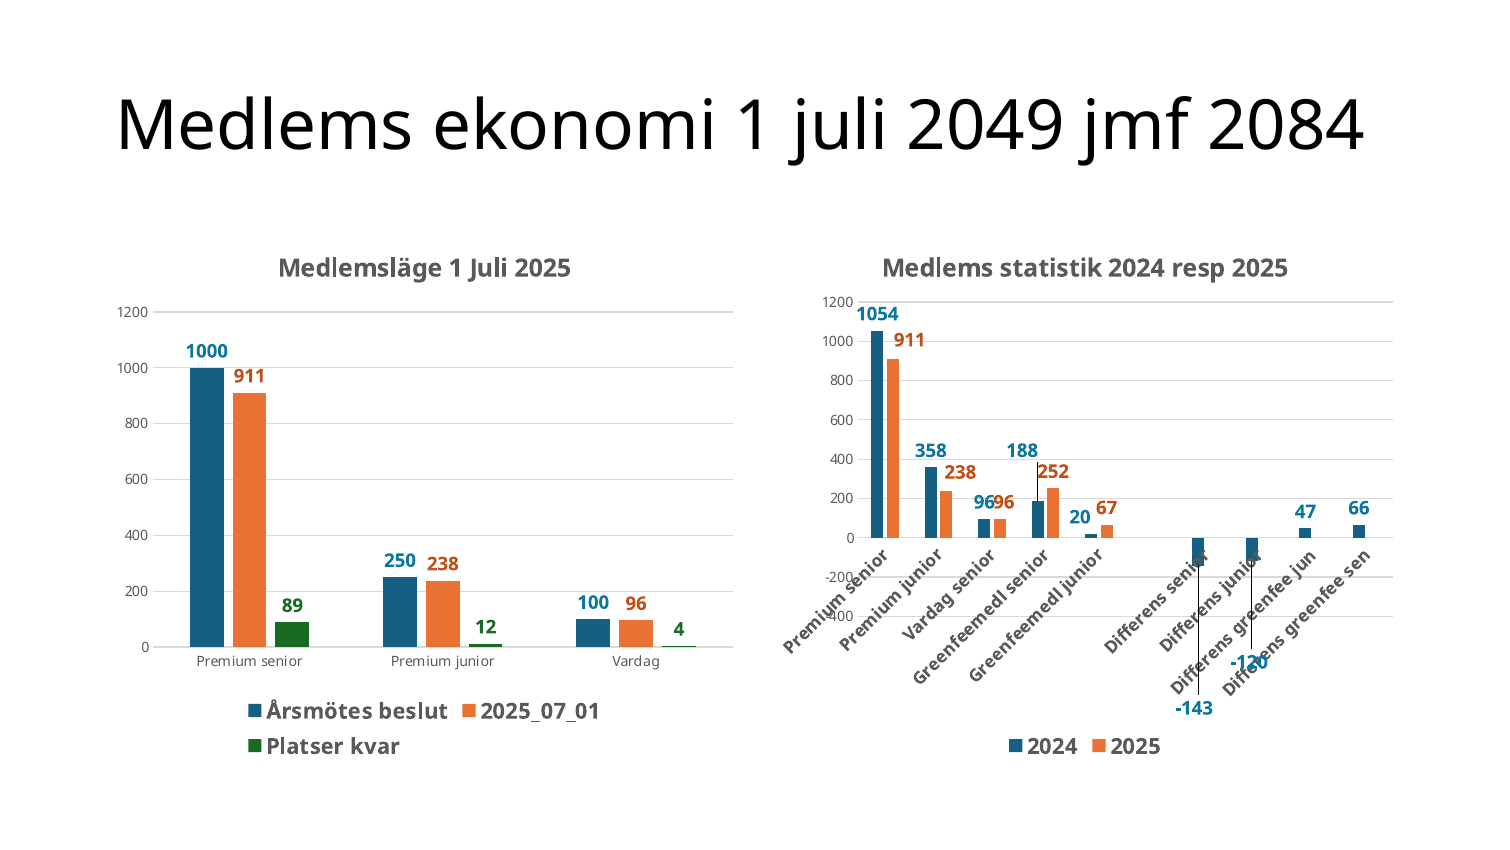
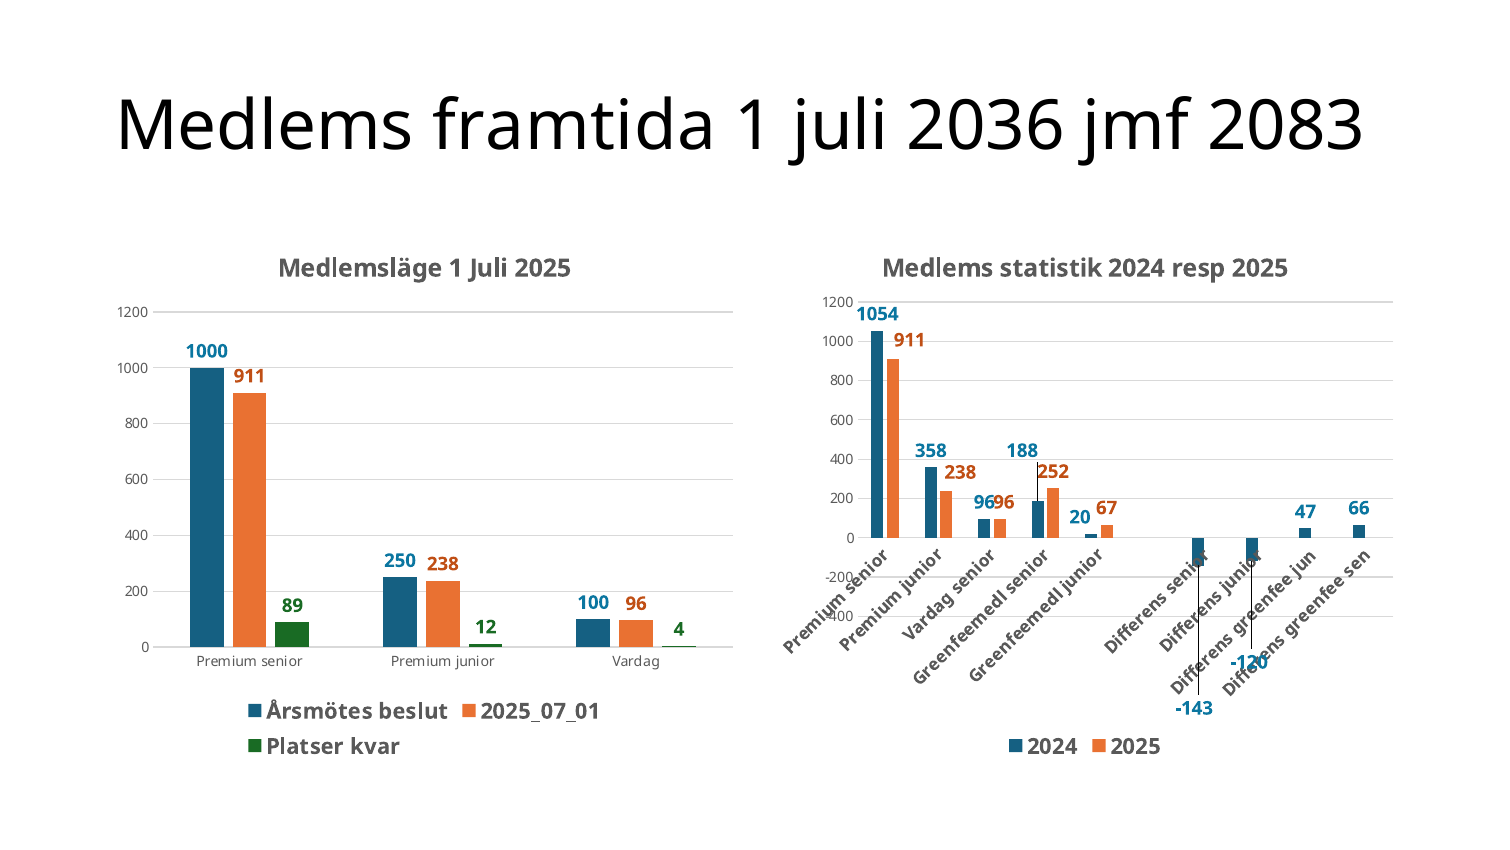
ekonomi: ekonomi -> framtida (574, 127)
2049: 2049 -> 2036 (986, 127)
2084: 2084 -> 2083 (1286, 127)
